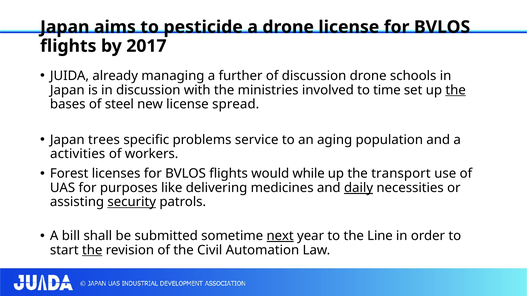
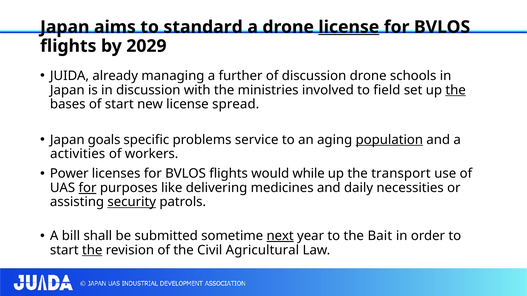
pesticide: pesticide -> standard (203, 27)
license underline: none -> present (349, 27)
2017: 2017 -> 2029 (146, 46)
time: time -> field (387, 90)
of steel: steel -> start (119, 104)
trees: trees -> goals (104, 140)
population underline: none -> present (389, 140)
Forest: Forest -> Power (69, 174)
for underline: none -> present (88, 188)
daily underline: present -> none (359, 188)
Line: Line -> Bait (380, 236)
Automation: Automation -> Agricultural (262, 250)
